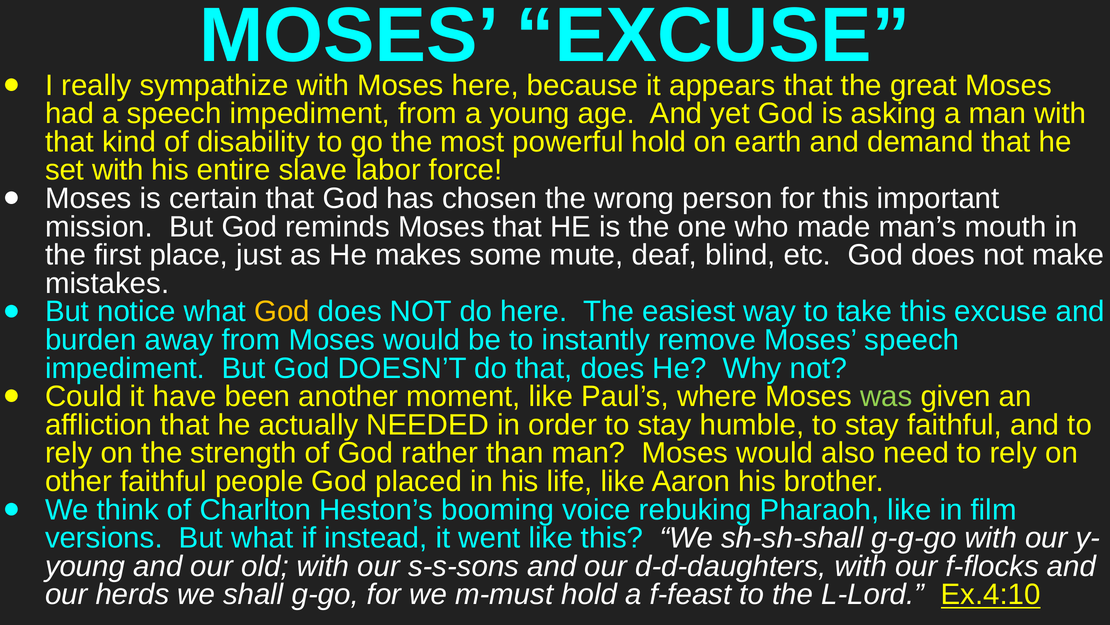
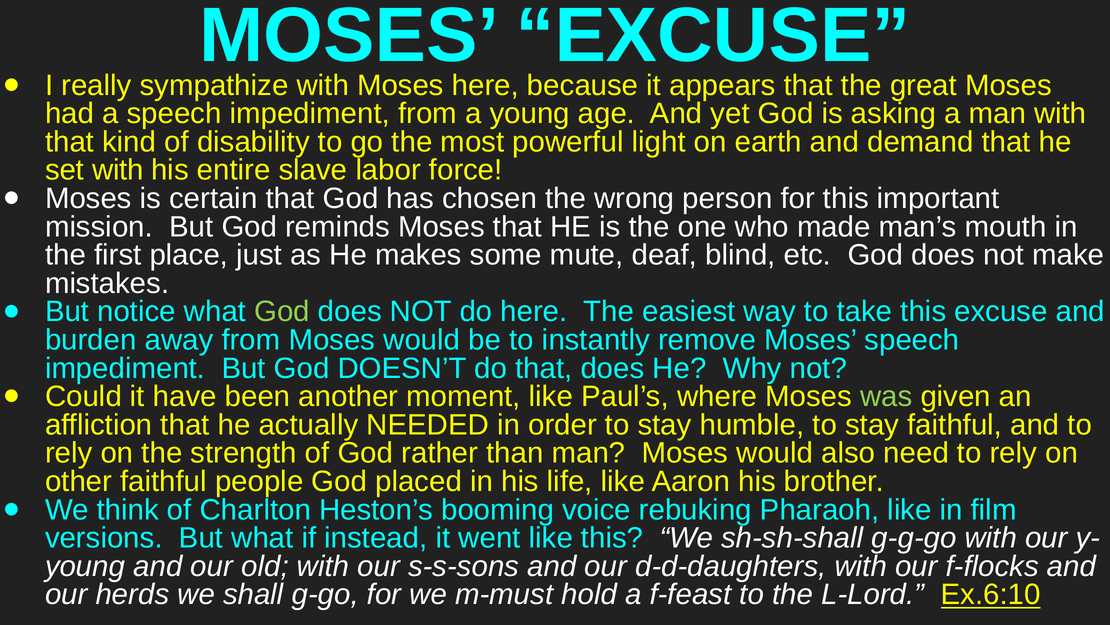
powerful hold: hold -> light (659, 142)
God colour: yellow -> light green (282, 311)
Ex.4:10: Ex.4:10 -> Ex.6:10 (991, 594)
